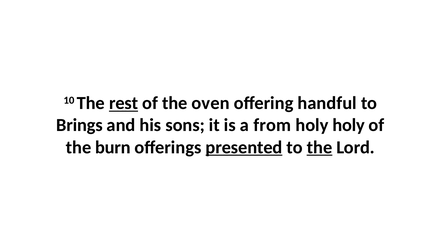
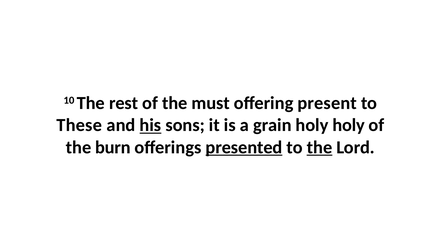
rest underline: present -> none (124, 103)
oven: oven -> must (211, 103)
handful: handful -> present (327, 103)
Brings: Brings -> These (79, 125)
his underline: none -> present (150, 125)
from: from -> grain (272, 125)
